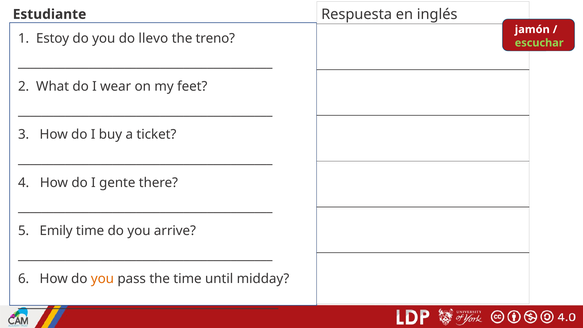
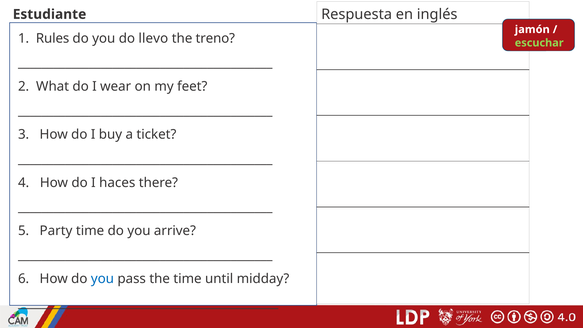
Estoy: Estoy -> Rules (53, 38)
gente: gente -> haces (117, 183)
Emily: Emily -> Party (56, 231)
you colour: orange -> blue (102, 279)
